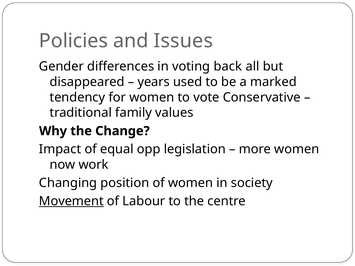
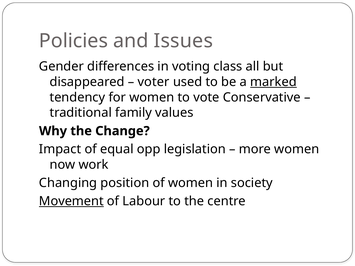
back: back -> class (228, 67)
years: years -> voter (154, 82)
marked underline: none -> present (273, 82)
